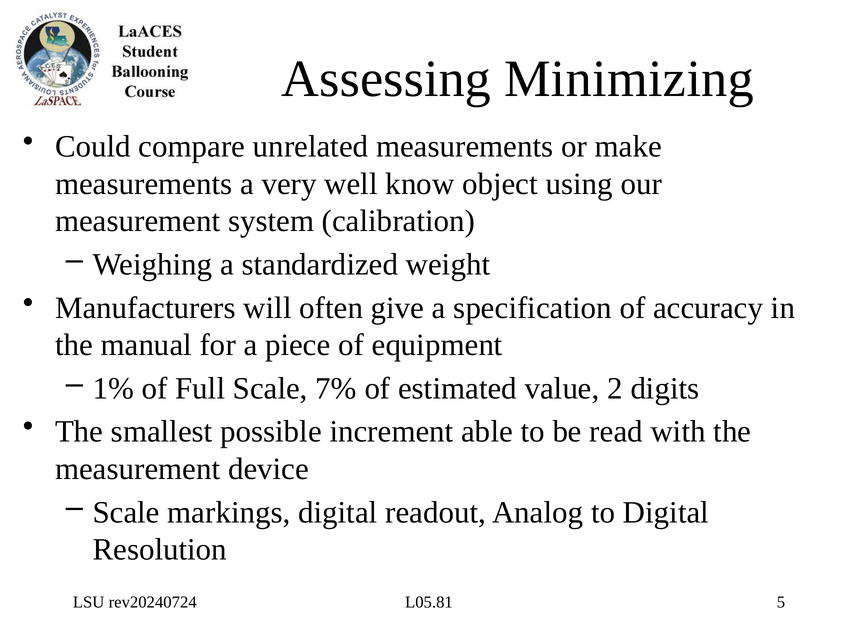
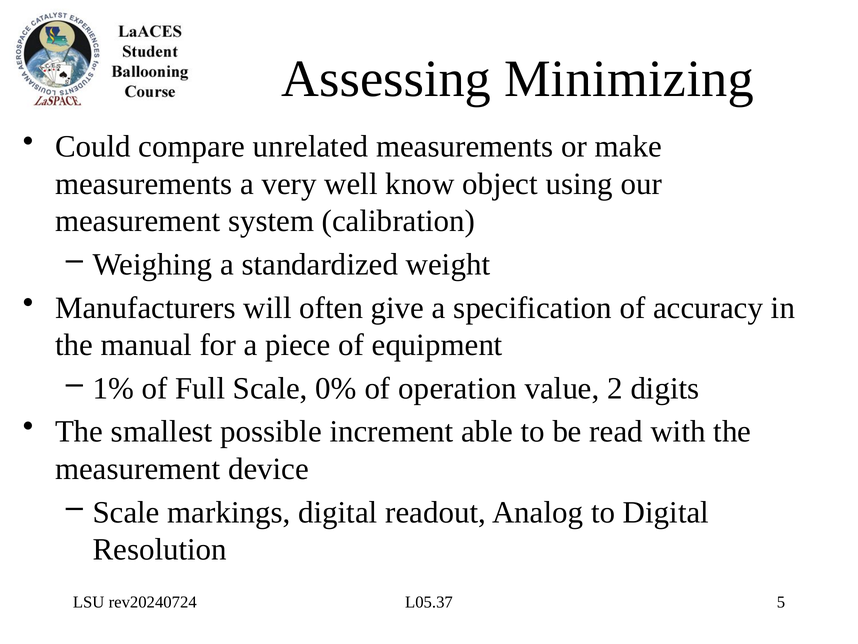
7%: 7% -> 0% (336, 388)
estimated: estimated -> operation (457, 388)
L05.81: L05.81 -> L05.37 (429, 602)
